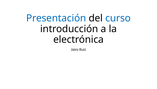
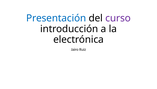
curso colour: blue -> purple (118, 18)
